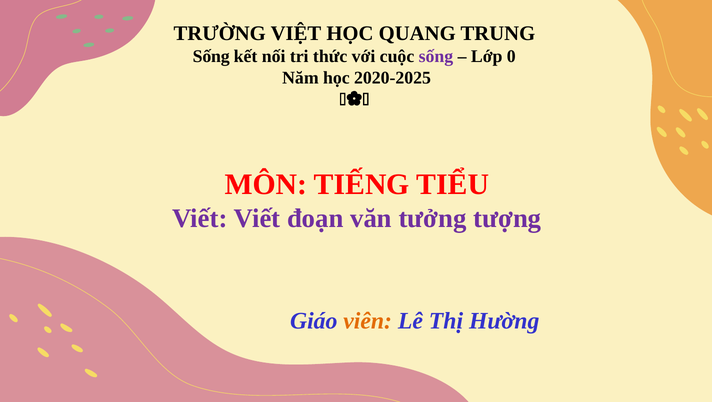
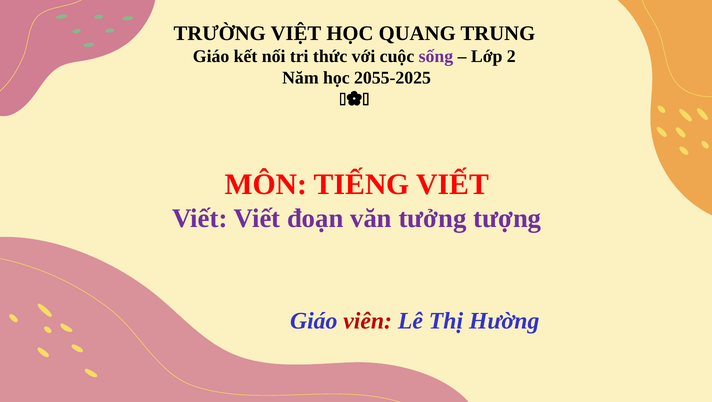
Sống: Sống -> Giáo (211, 56)
0: 0 -> 2 (511, 56)
2020-2025: 2020-2025 -> 2055-2025 (393, 78)
TIẾNG TIỂU: TIỂU -> VIẾT (453, 184)
viên colour: orange -> red (368, 321)
